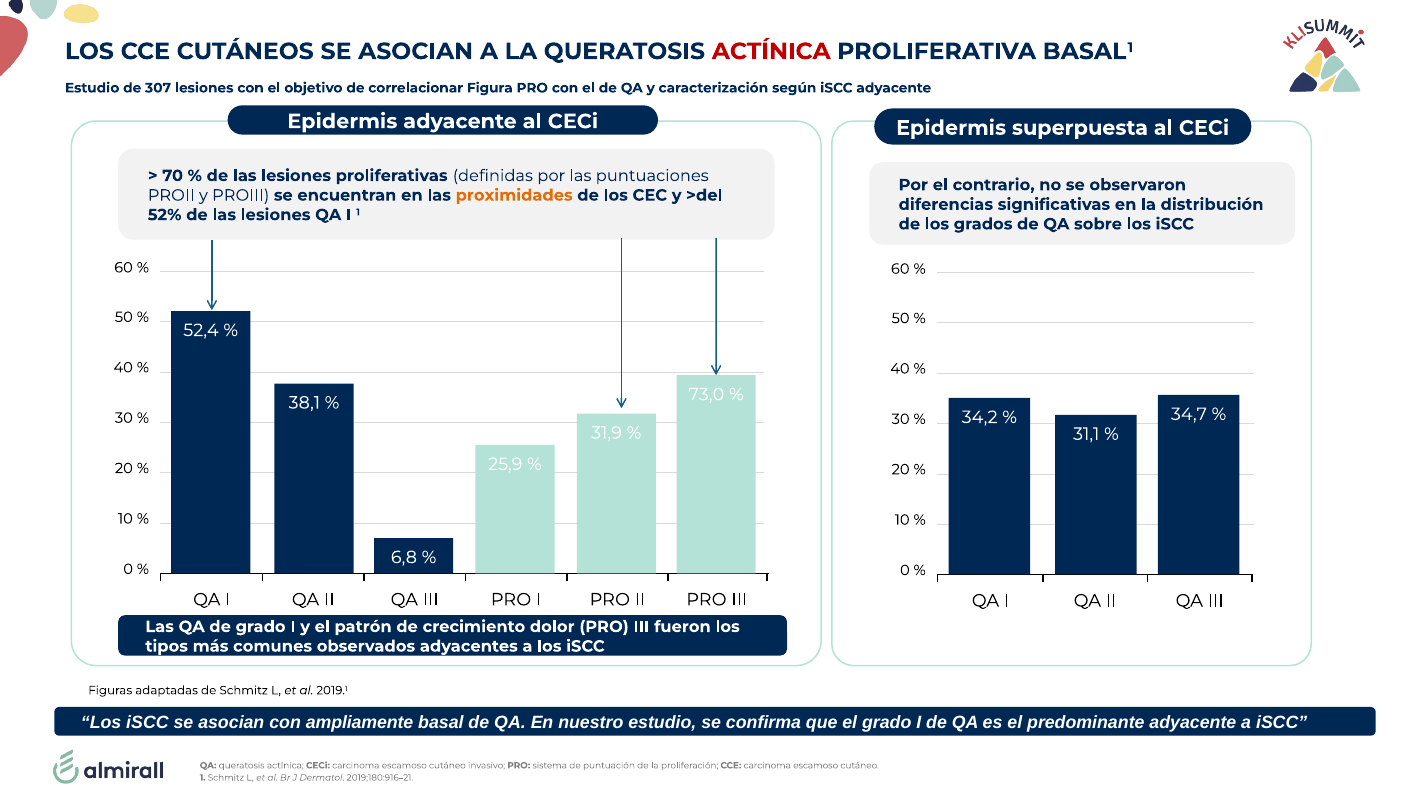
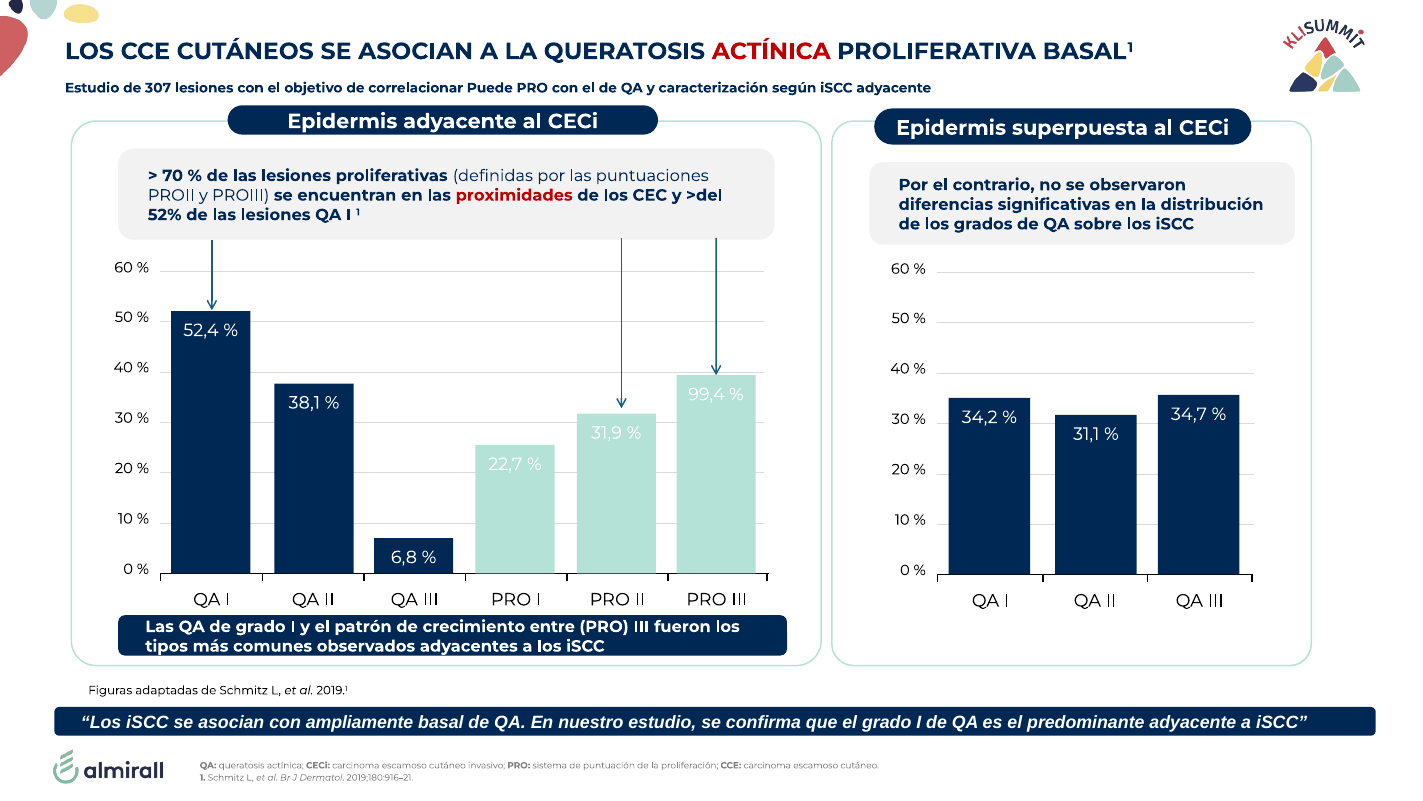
Figura: Figura -> Puede (490, 88)
proximidades colour: orange -> red (514, 195)
73,0: 73,0 -> 99,4 (706, 394)
25,9: 25,9 -> 22,7 (505, 464)
dolor: dolor -> entre (552, 626)
